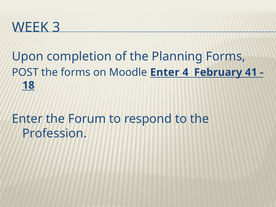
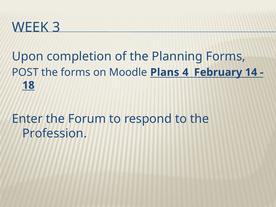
Moodle Enter: Enter -> Plans (165, 72)
41: 41 -> 14 (251, 72)
